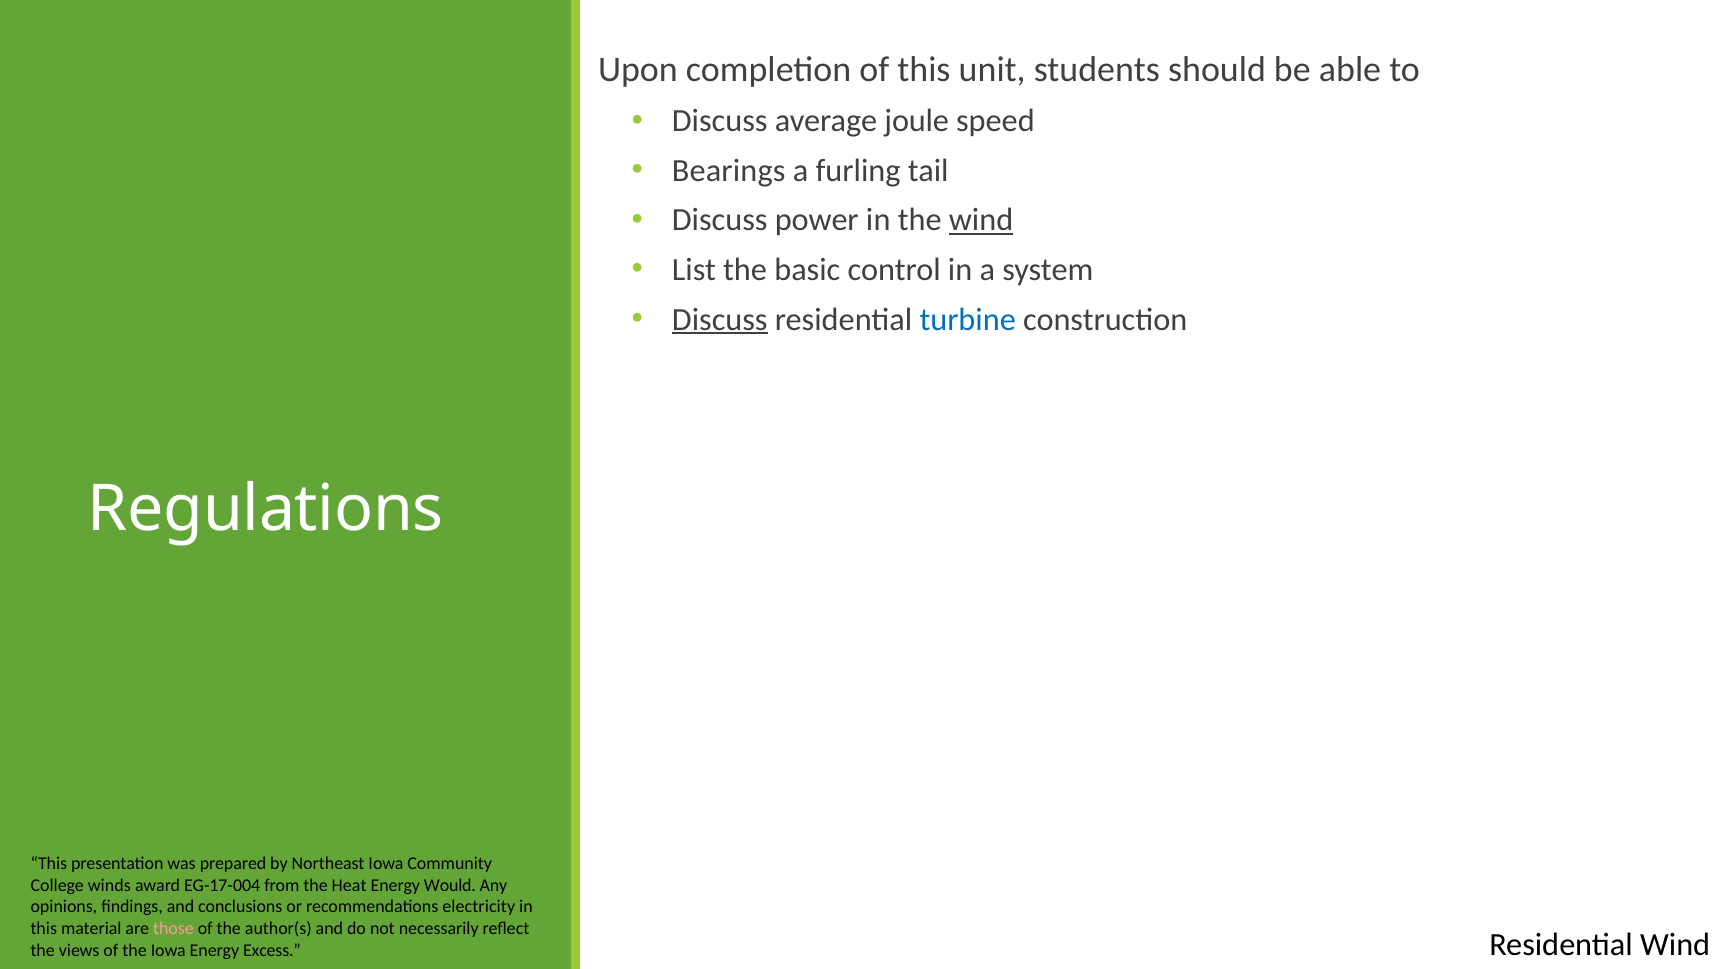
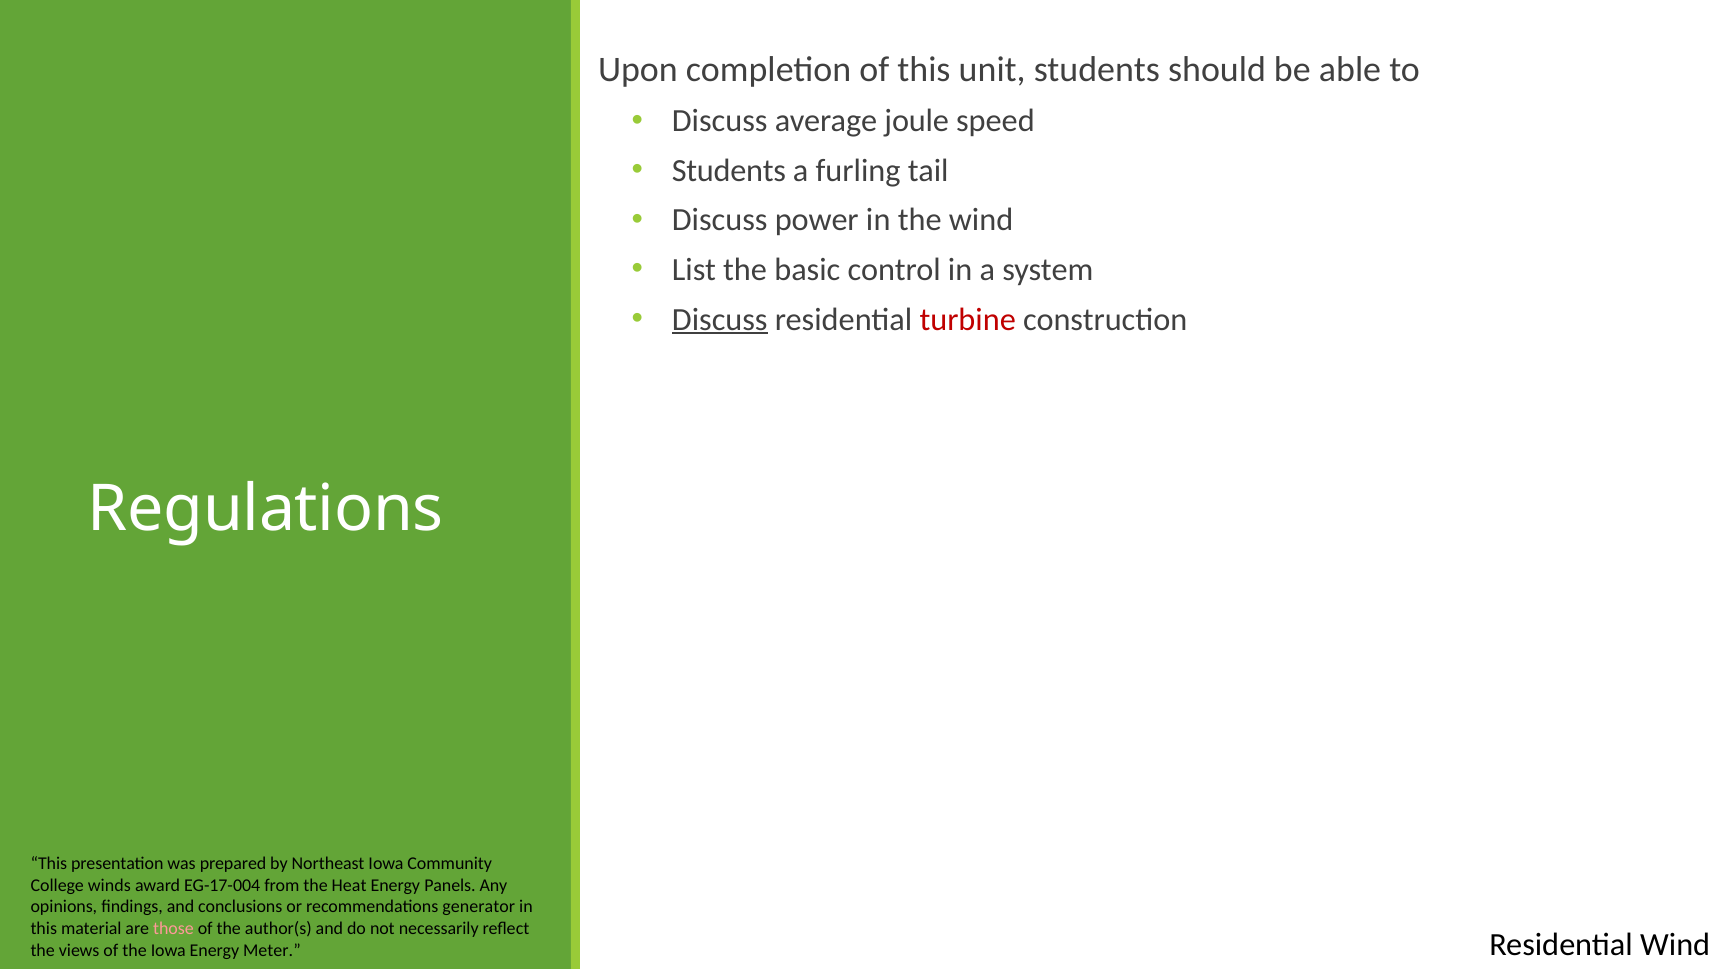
Bearings: Bearings -> Students (729, 171)
wind underline: present -> none (981, 220)
turbine colour: blue -> red (968, 319)
Would: Would -> Panels (450, 886)
electricity: electricity -> generator (479, 907)
Excess: Excess -> Meter (272, 950)
